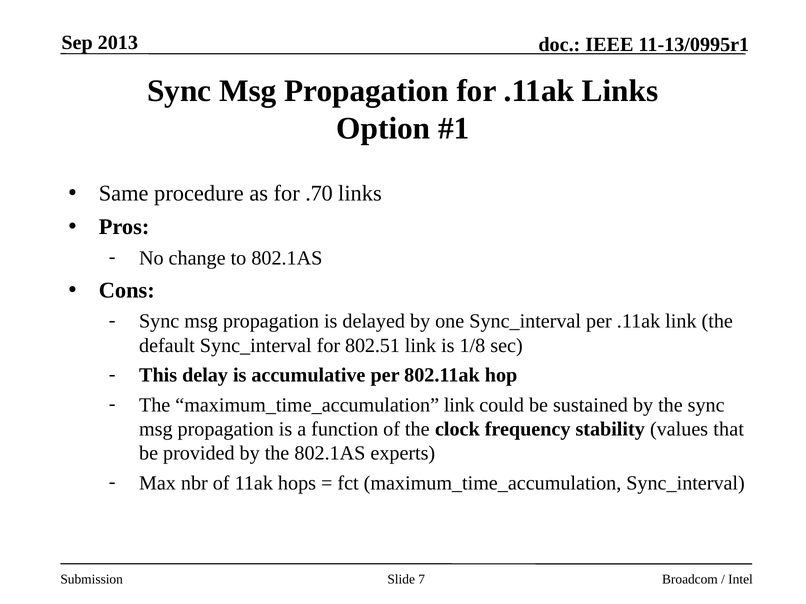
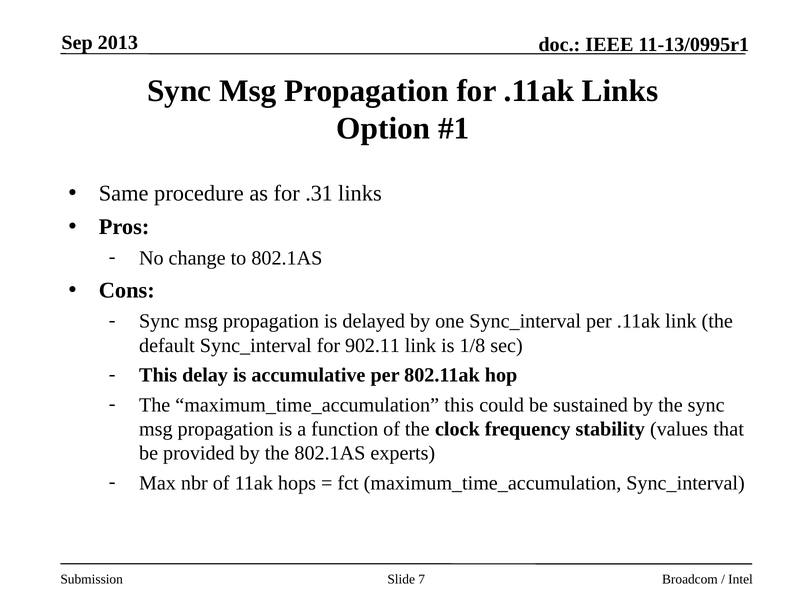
.70: .70 -> .31 (319, 194)
802.51: 802.51 -> 902.11 (372, 346)
maximum_time_accumulation link: link -> this (459, 405)
